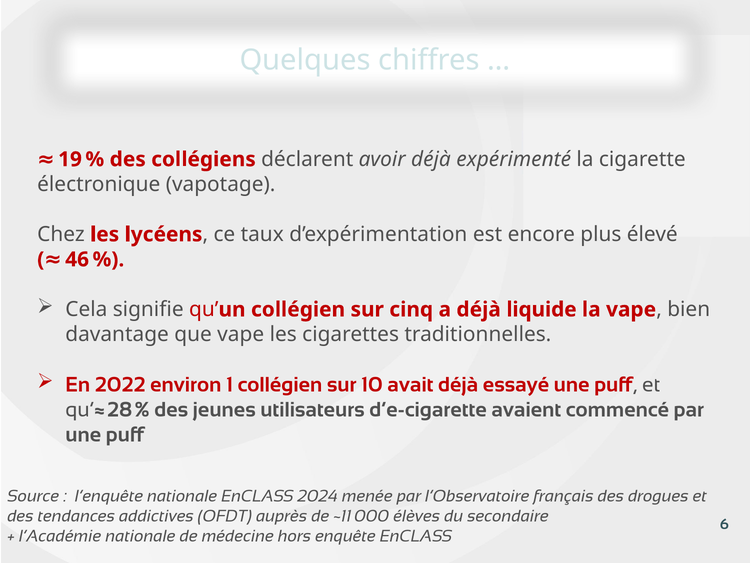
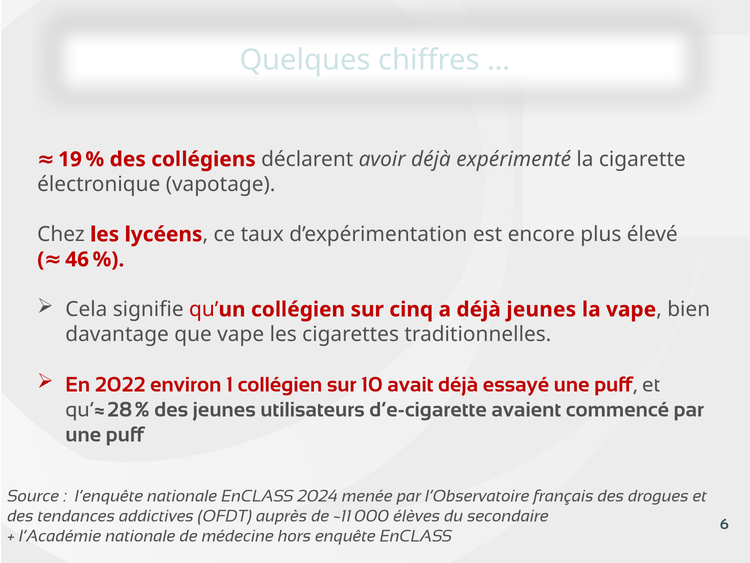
déjà liquide: liquide -> jeunes (541, 309)
